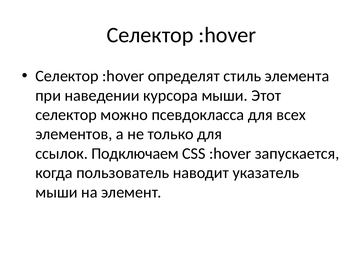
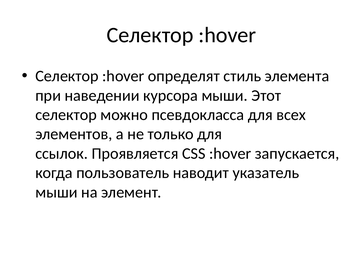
Подключаем: Подключаем -> Проявляется (135, 154)
